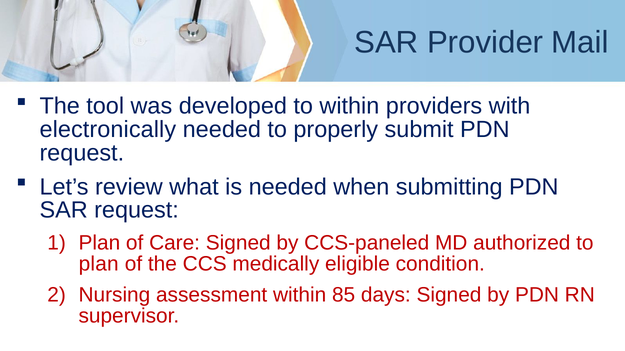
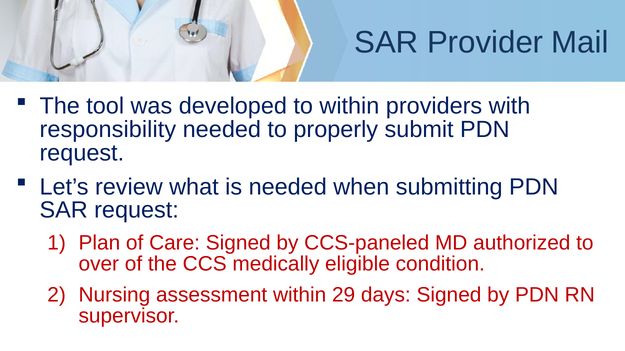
electronically: electronically -> responsibility (108, 130)
plan: plan -> over (99, 264)
85: 85 -> 29 (344, 295)
